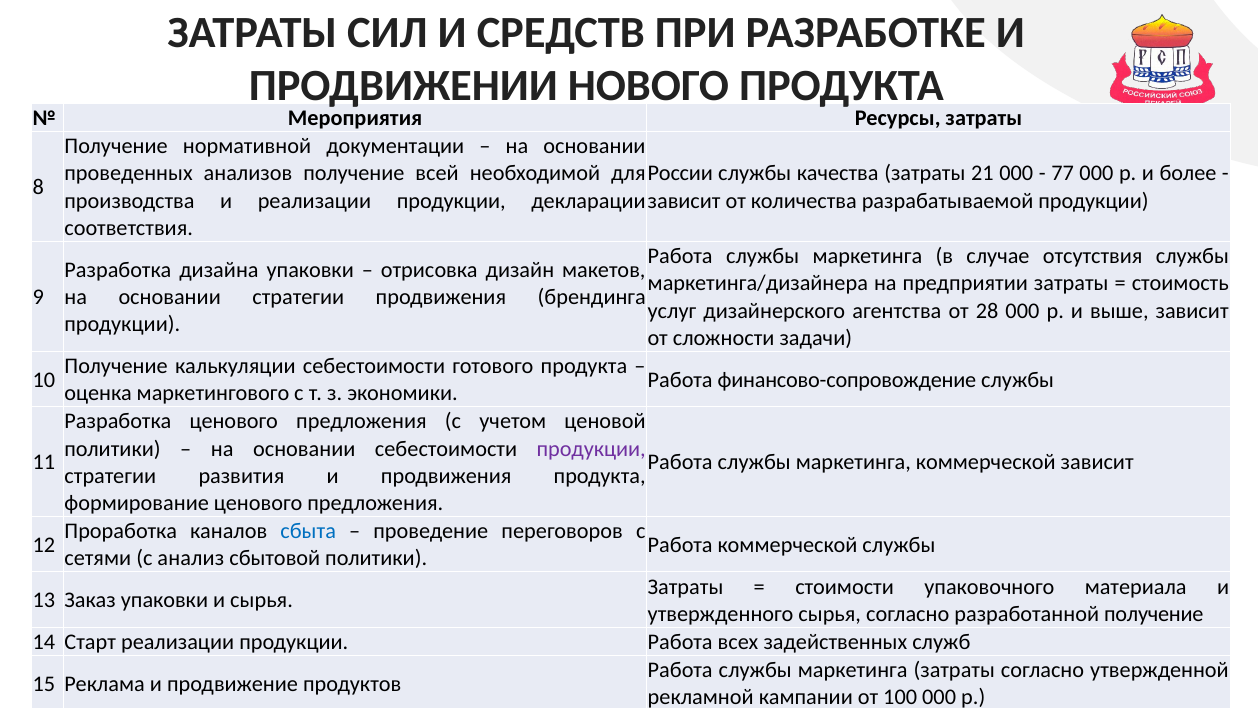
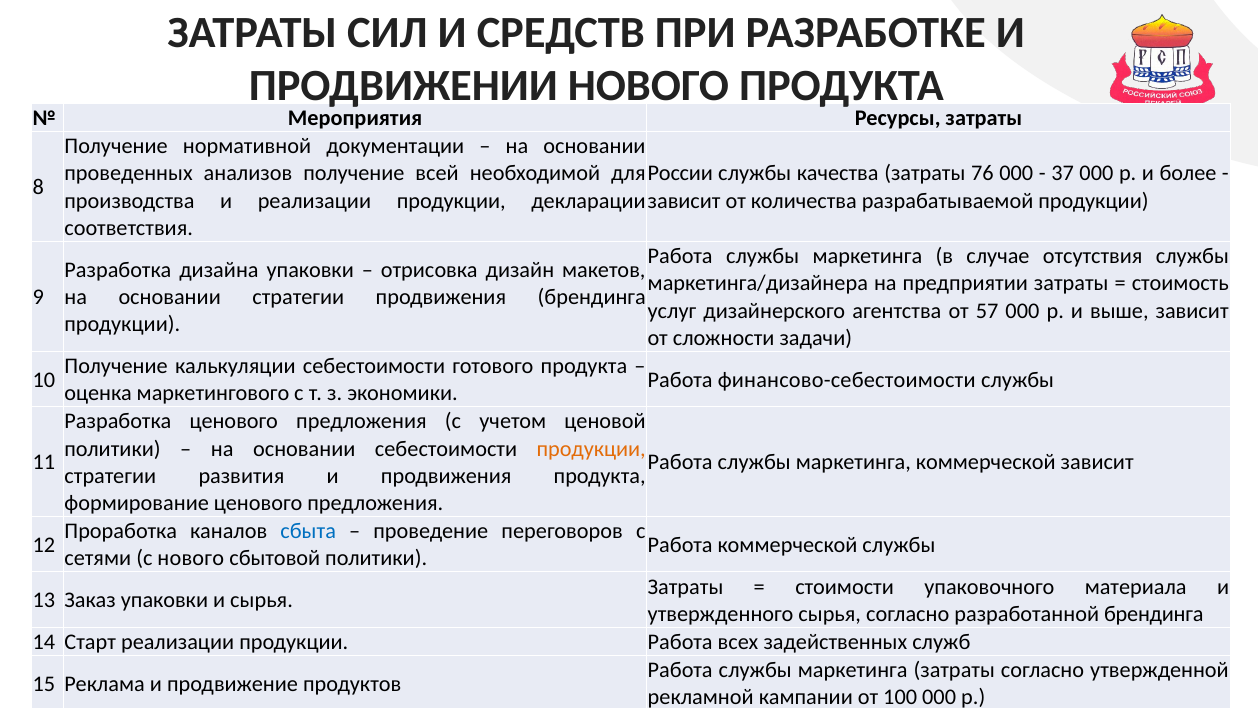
21: 21 -> 76 (982, 174)
77: 77 -> 37 (1063, 174)
28: 28 -> 57 (987, 311)
финансово-сопровождение: финансово-сопровождение -> финансово-себестоимости (847, 380)
продукции colour: purple -> orange (591, 448)
с анализ: анализ -> нового (191, 558)
разработанной получение: получение -> брендинга (1154, 614)
